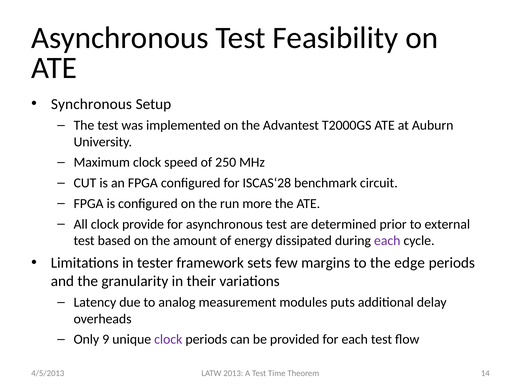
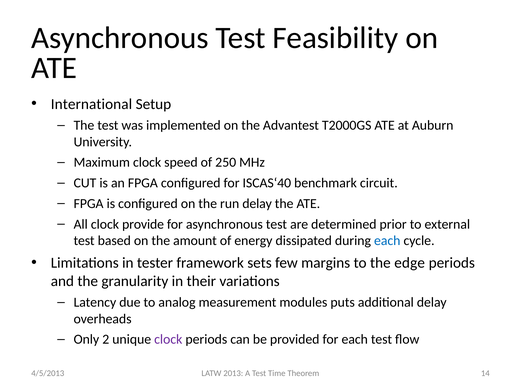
Synchronous: Synchronous -> International (91, 104)
ISCAS‘28: ISCAS‘28 -> ISCAS‘40 (267, 183)
run more: more -> delay (257, 203)
each colour: purple -> blue (387, 240)
9: 9 -> 2 (106, 339)
